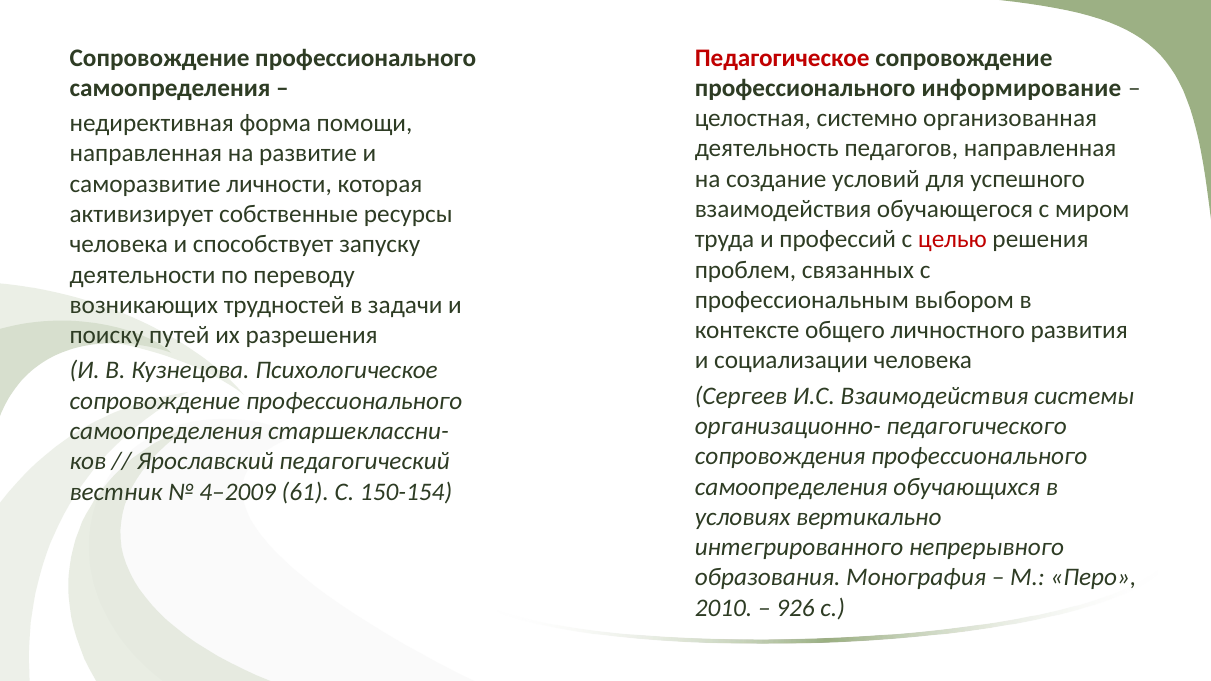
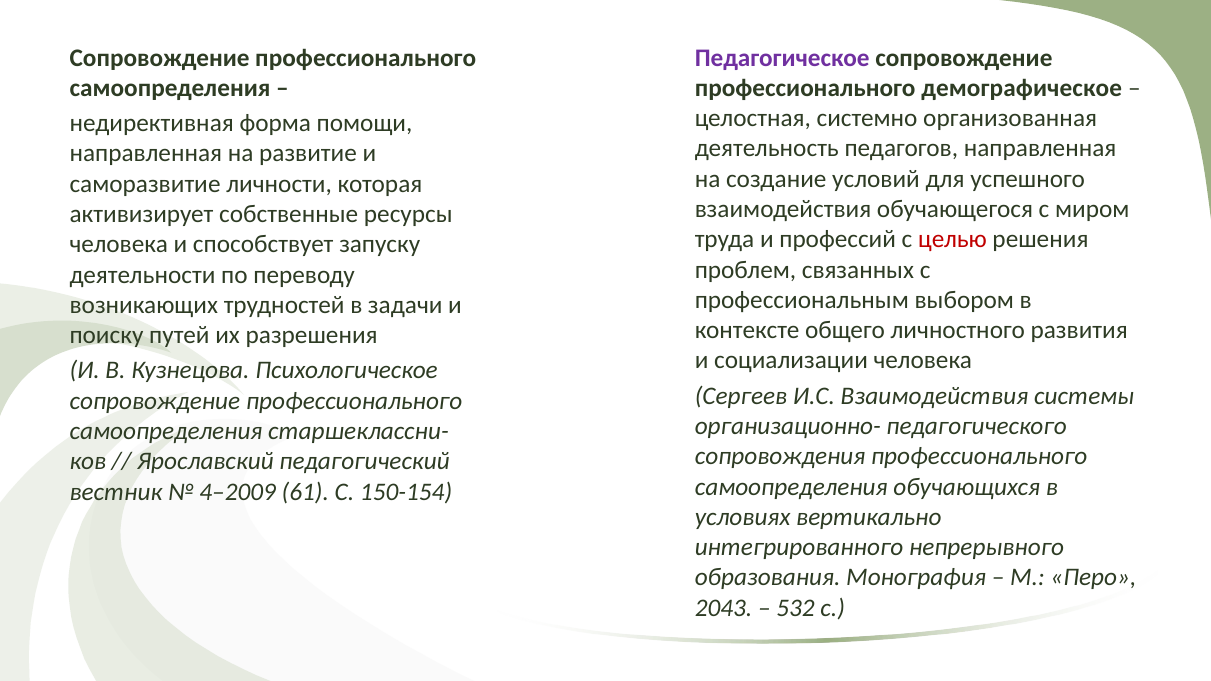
Педагогическое colour: red -> purple (782, 58)
информирование: информирование -> демографическое (1022, 88)
2010: 2010 -> 2043 (724, 608)
926: 926 -> 532 (796, 608)
